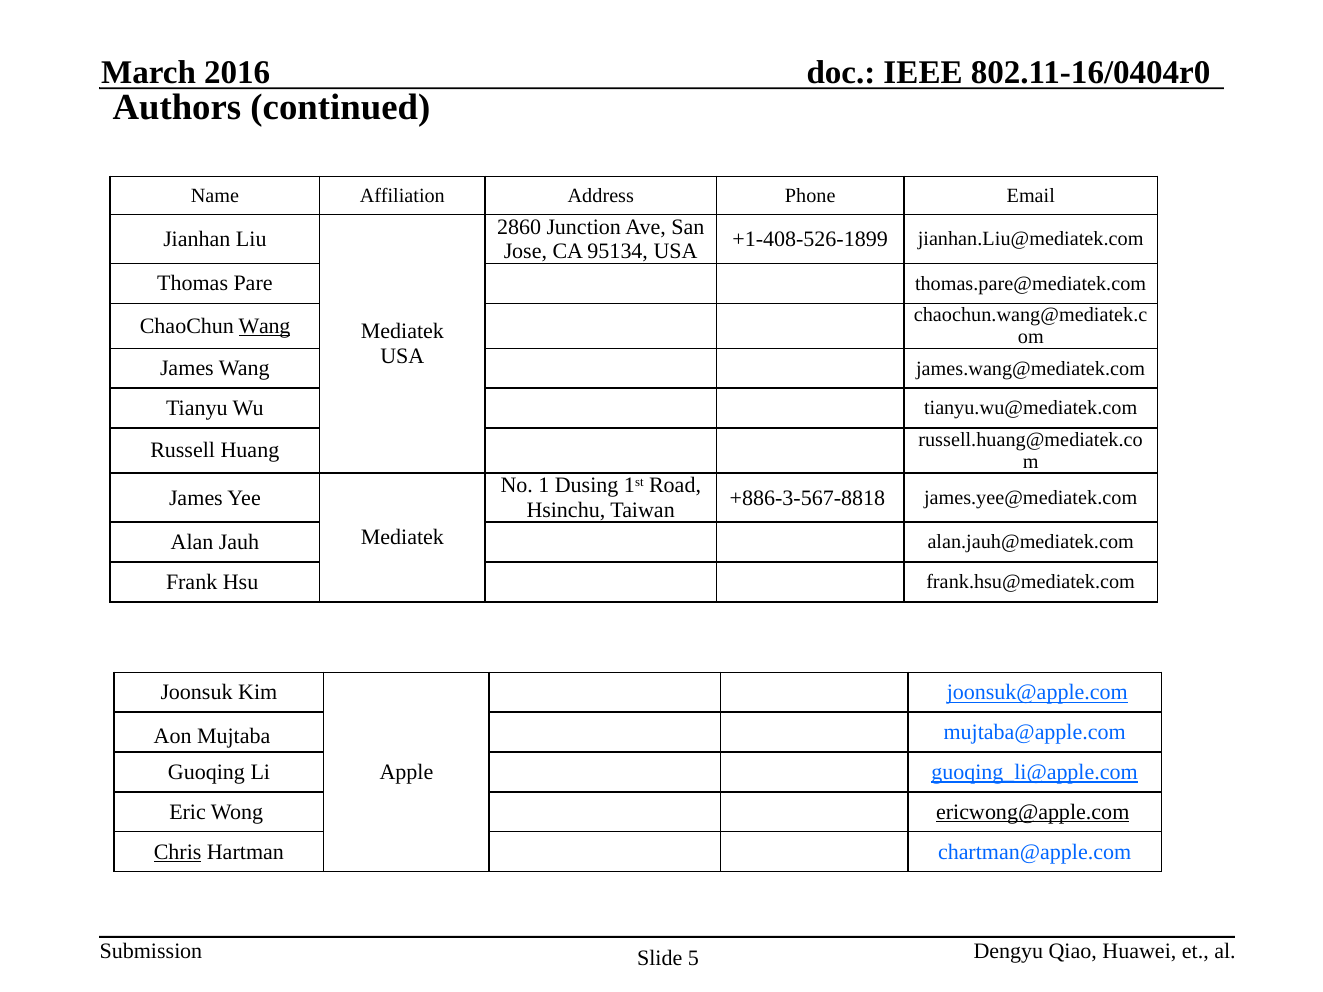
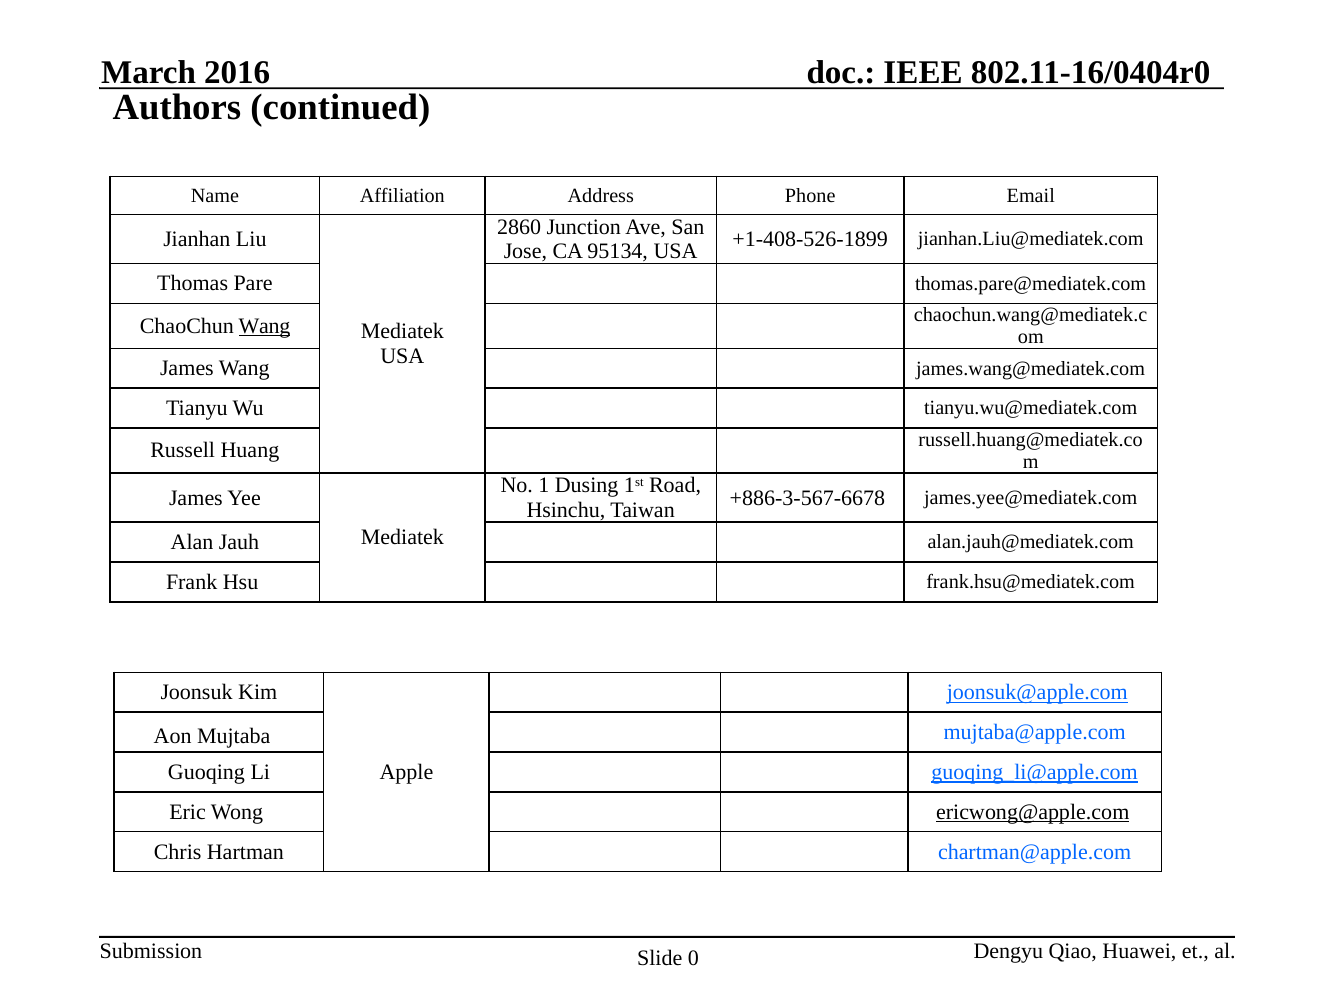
+886-3-567-8818: +886-3-567-8818 -> +886-3-567-6678 (807, 498)
Chris underline: present -> none (178, 852)
5: 5 -> 0 (693, 959)
